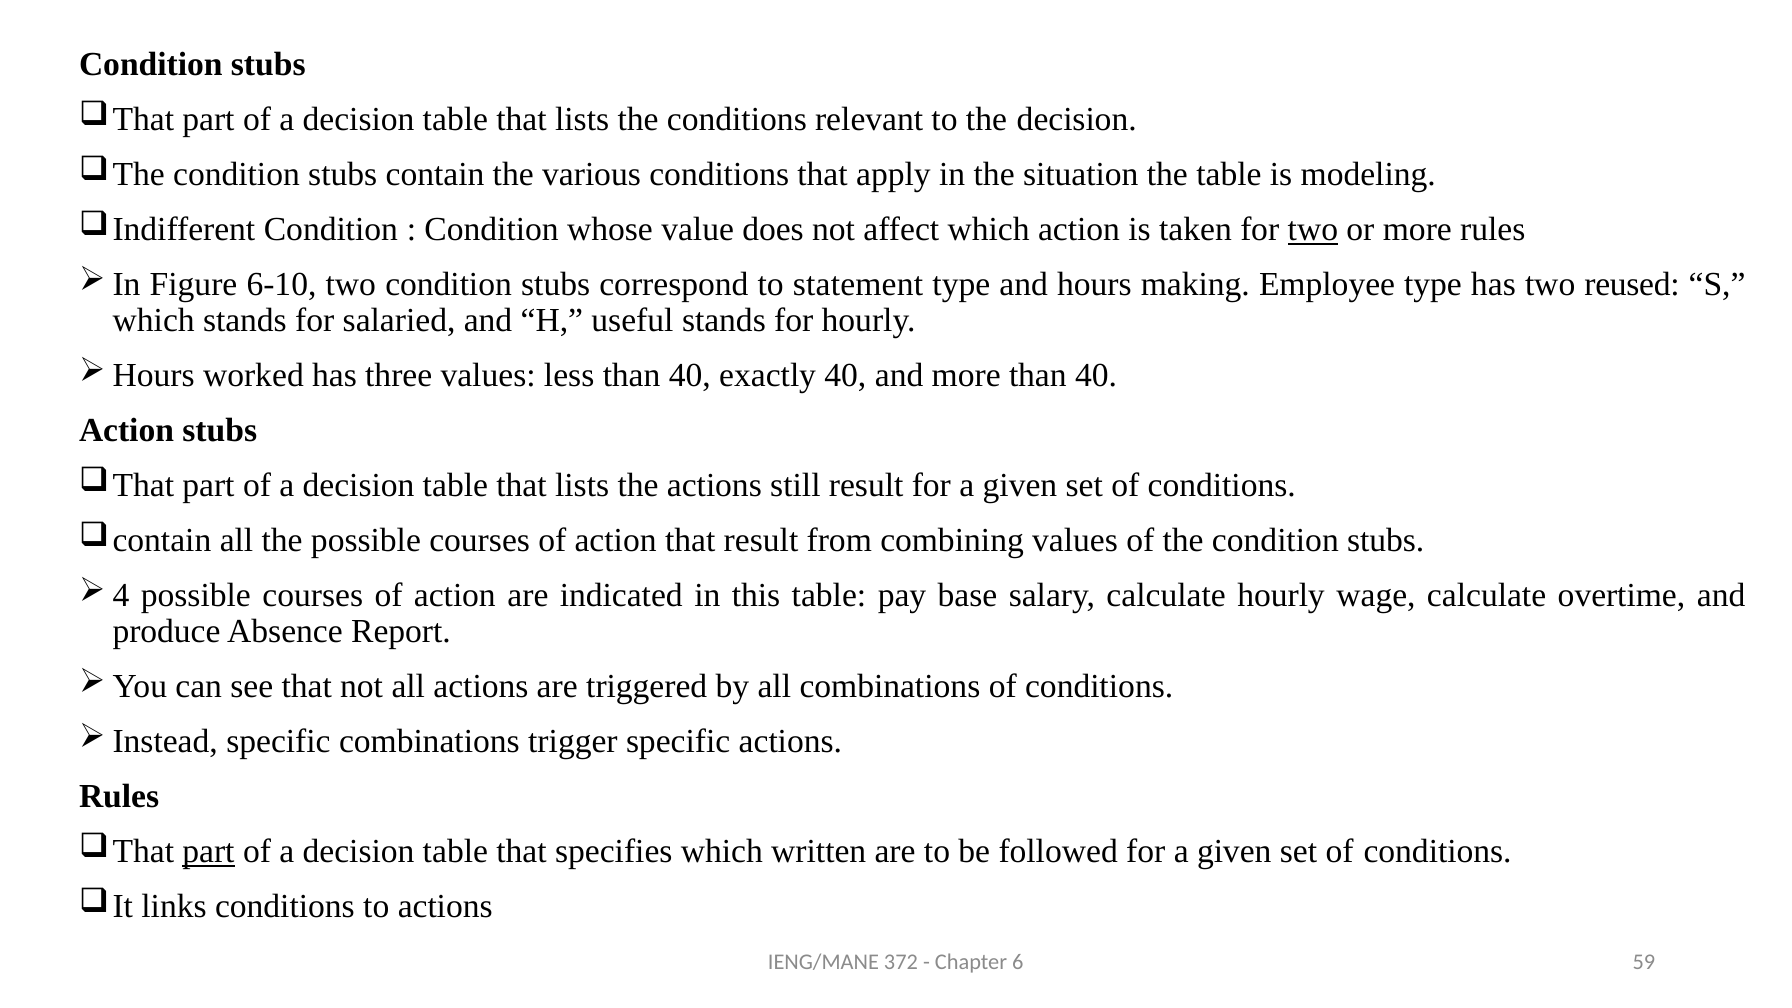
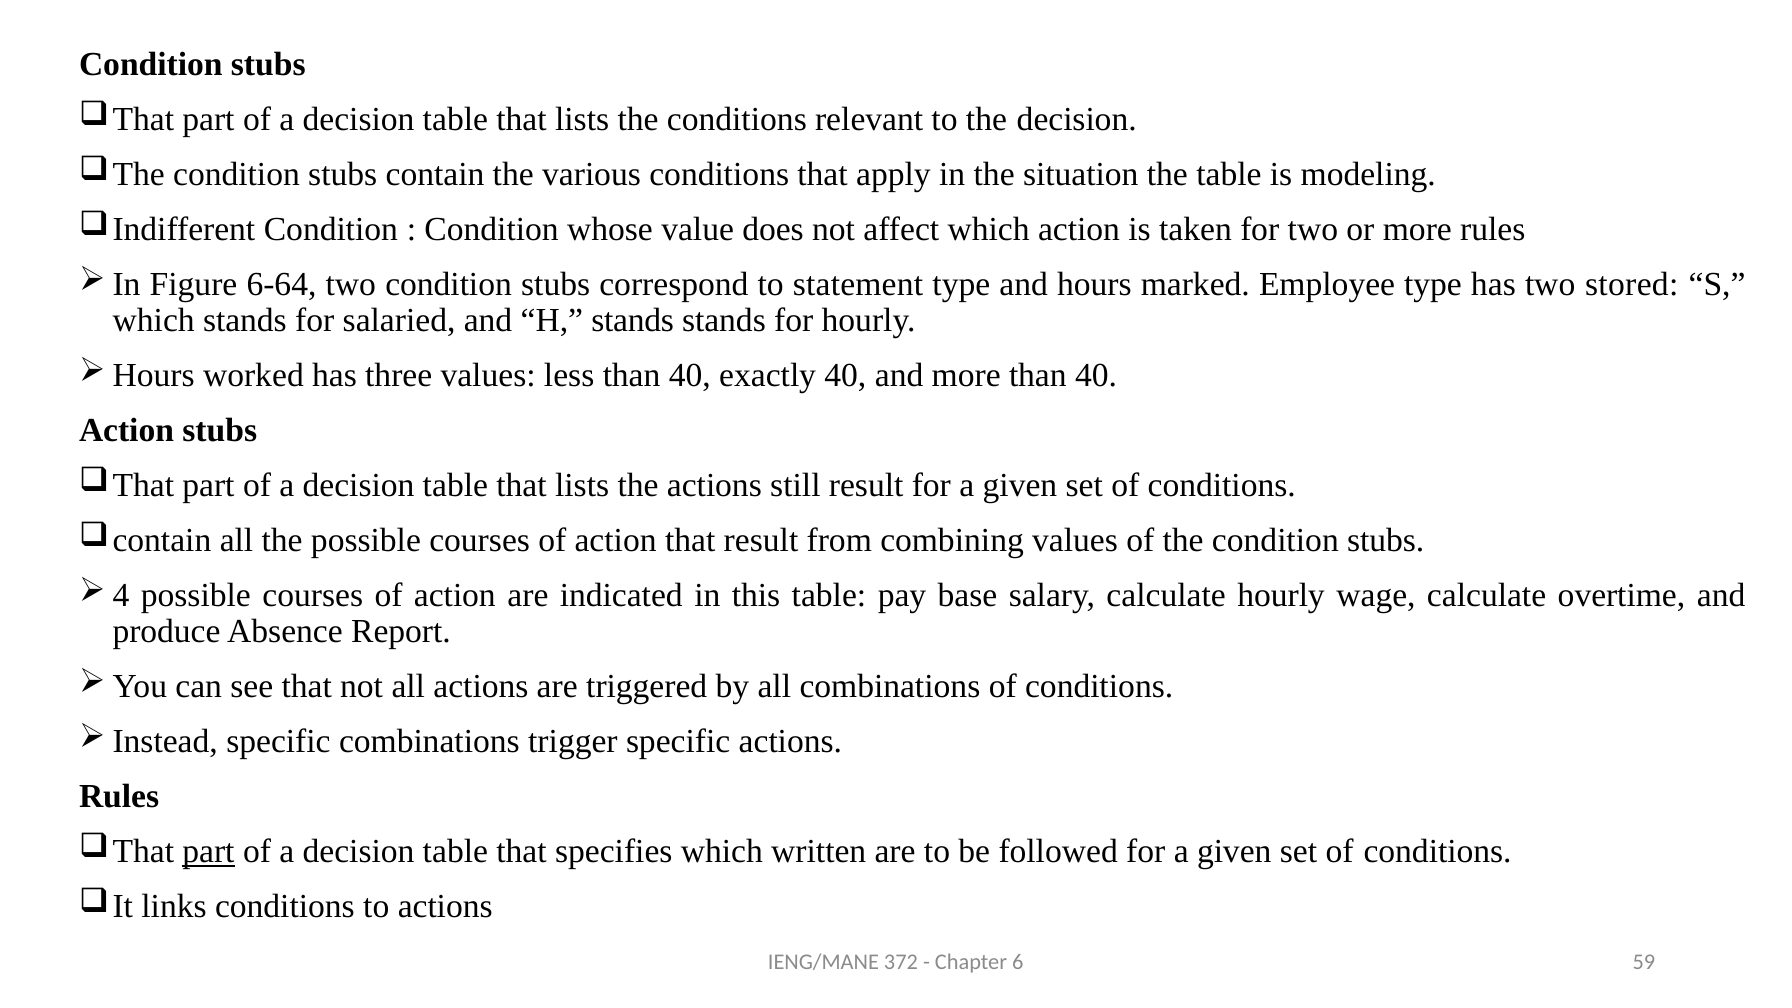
two underline: present -> none (1313, 229)
6-10: 6-10 -> 6-64 (281, 284)
making: making -> marked (1195, 284)
reused: reused -> stored (1632, 284)
H useful: useful -> stands (633, 321)
